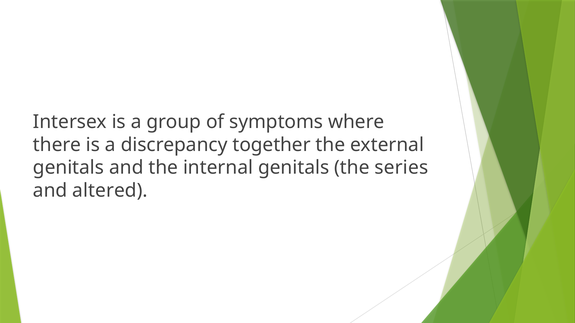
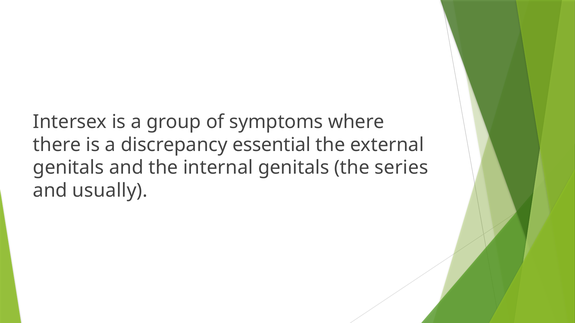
together: together -> essential (272, 145)
altered: altered -> usually (110, 191)
